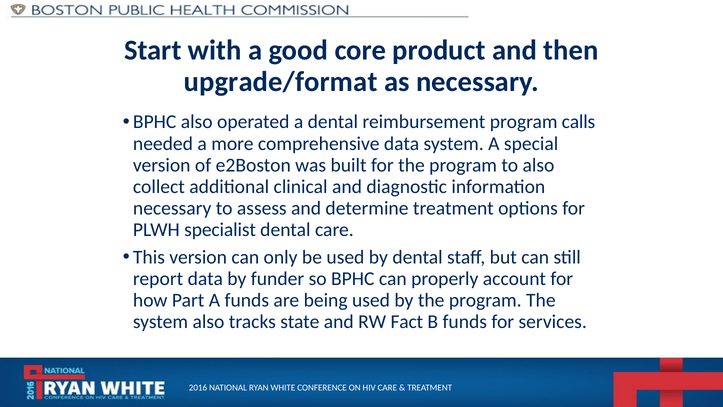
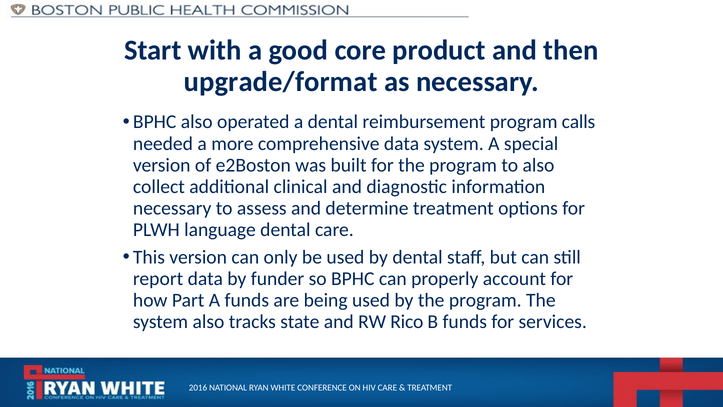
specialist: specialist -> language (220, 230)
Fact: Fact -> Rico (407, 322)
